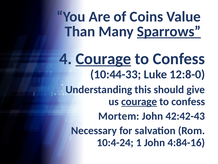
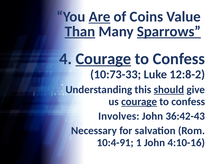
Are underline: none -> present (100, 17)
Than underline: none -> present (80, 31)
10:44-33: 10:44-33 -> 10:73-33 (116, 74)
12:8-0: 12:8-0 -> 12:8-2 (187, 74)
should underline: none -> present (169, 89)
Mortem: Mortem -> Involves (119, 116)
42:42-43: 42:42-43 -> 36:42-43 (185, 116)
10:4-24: 10:4-24 -> 10:4-91 (115, 142)
4:84-16: 4:84-16 -> 4:10-16 (186, 142)
